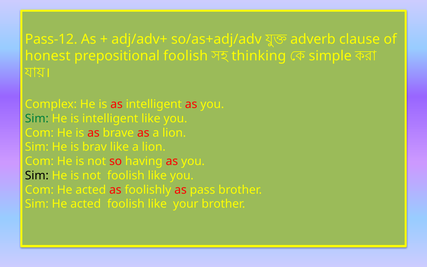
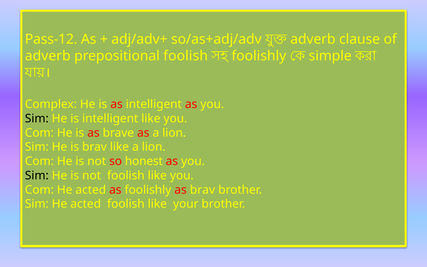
honest: honest -> adverb (48, 56)
thinking: thinking -> foolishly (259, 56)
Sim colour: green -> black (37, 118)
having: having -> honest (144, 161)
as pass: pass -> brav (202, 190)
